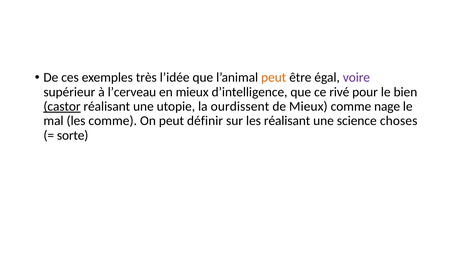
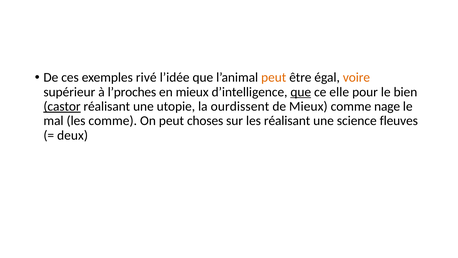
très: très -> rivé (146, 77)
voire colour: purple -> orange (356, 77)
l’cerveau: l’cerveau -> l’proches (132, 92)
que underline: none -> present (301, 92)
rivé: rivé -> elle (339, 92)
définir: définir -> choses (205, 121)
choses: choses -> fleuves (399, 121)
sorte: sorte -> deux (73, 135)
